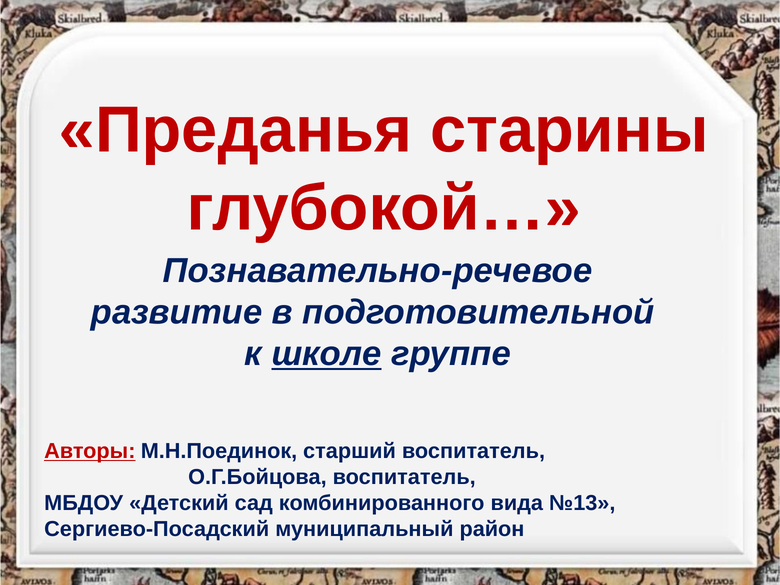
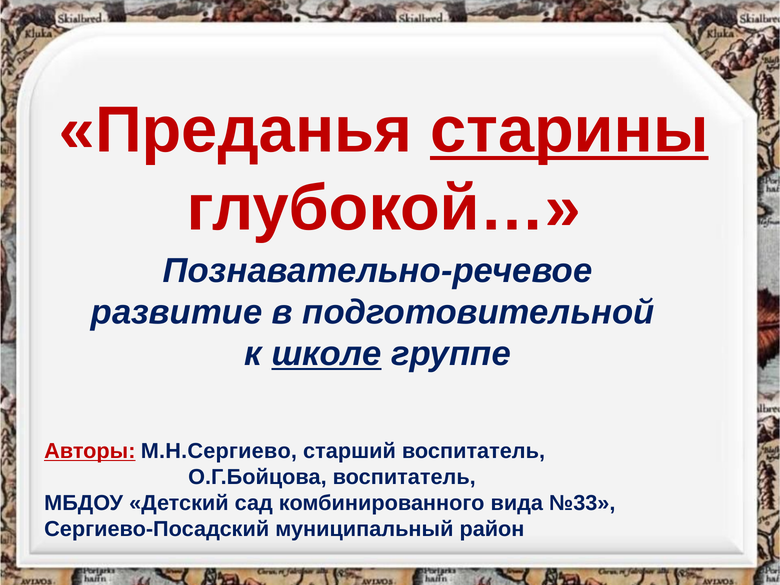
старины underline: none -> present (569, 130)
М.Н.Поединок: М.Н.Поединок -> М.Н.Сергиево (219, 451)
№13: №13 -> №33 (582, 503)
